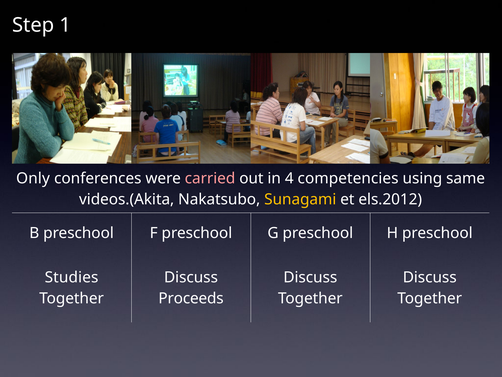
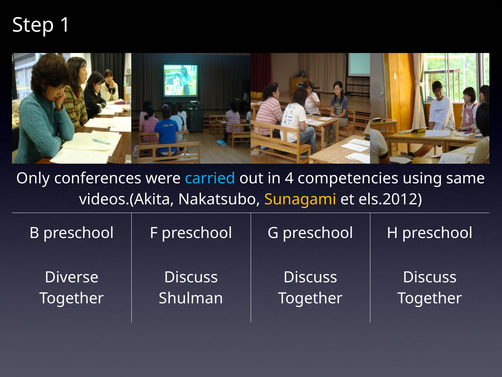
carried colour: pink -> light blue (210, 178)
Studies: Studies -> Diverse (72, 277)
Proceeds: Proceeds -> Shulman (191, 298)
